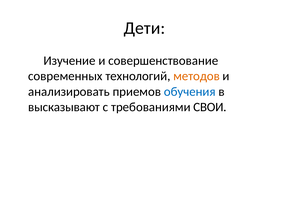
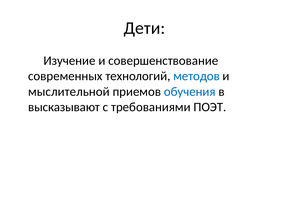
методов colour: orange -> blue (197, 76)
анализировать: анализировать -> мыслительной (69, 91)
СВОИ: СВОИ -> ПОЭТ (210, 107)
